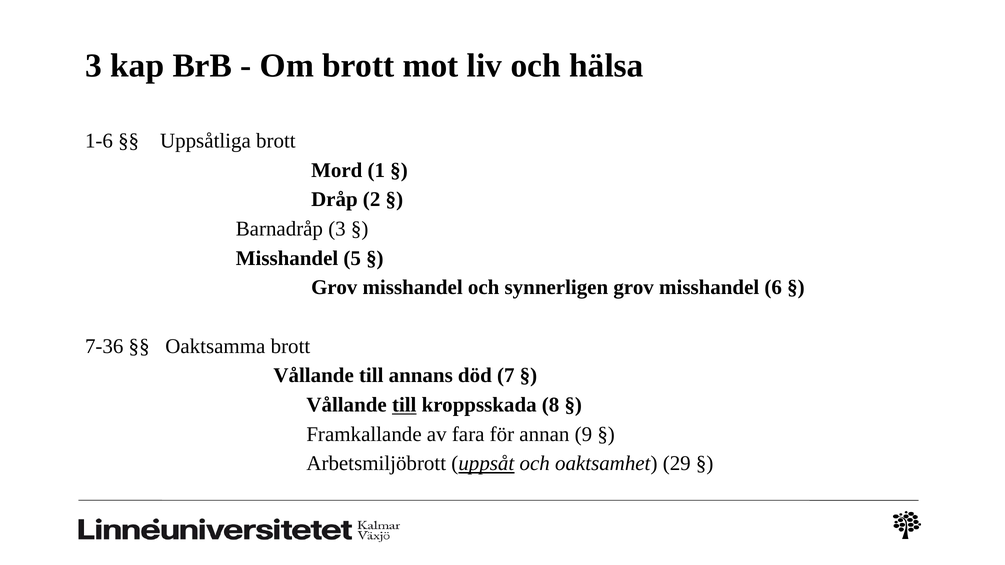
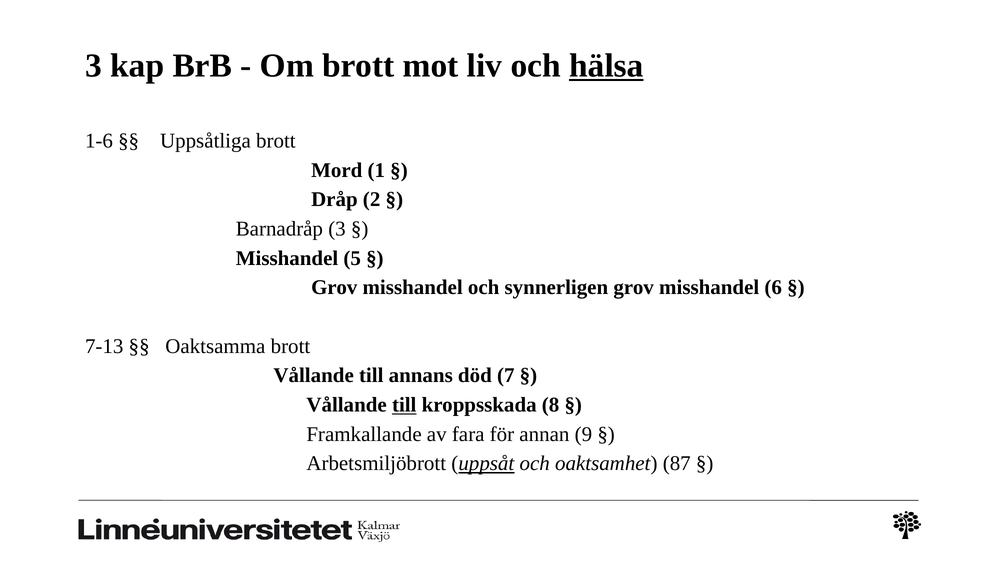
hälsa underline: none -> present (606, 66)
7-36: 7-36 -> 7-13 (104, 346)
29: 29 -> 87 (677, 464)
